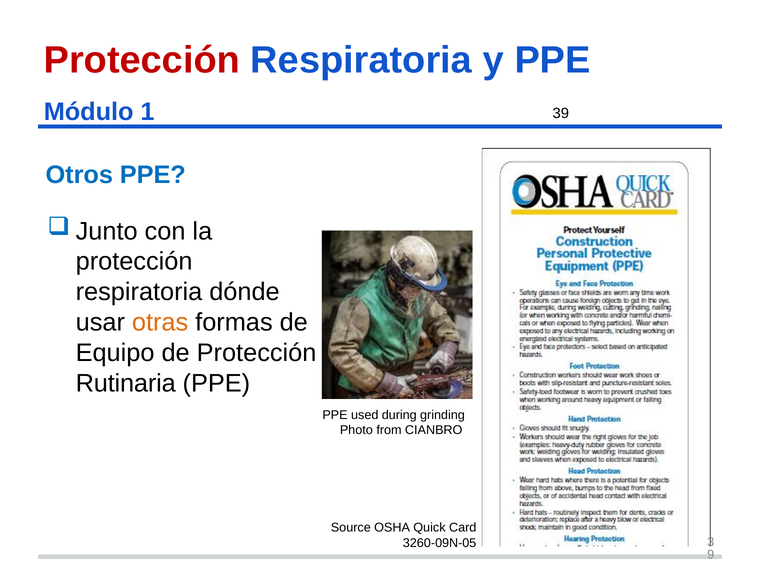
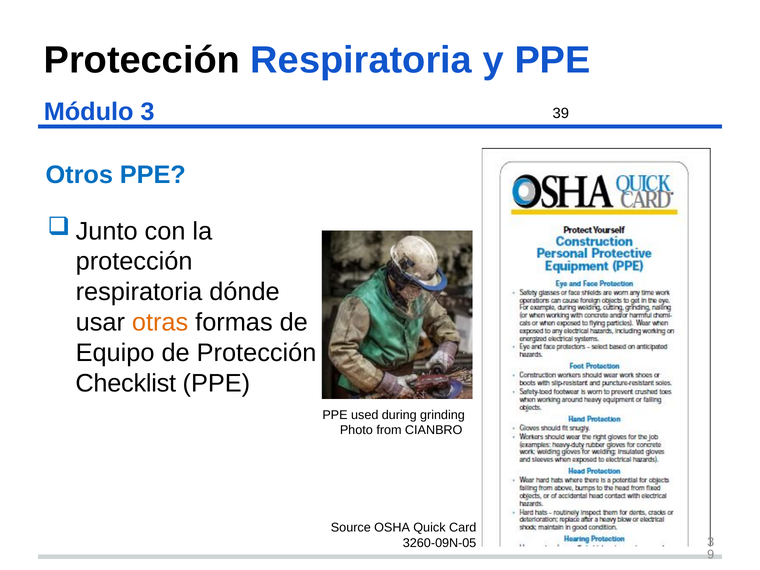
Protección colour: red -> black (142, 60)
Módulo 1: 1 -> 3 (147, 112)
Rutinaria: Rutinaria -> Checklist (126, 383)
